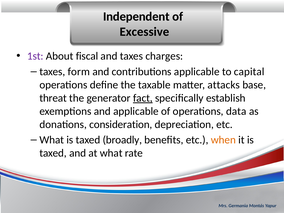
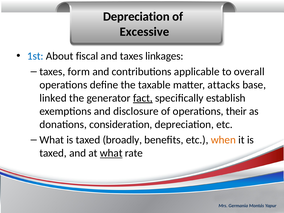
Independent: Independent -> Depreciation (136, 17)
1st colour: purple -> blue (35, 56)
charges: charges -> linkages (164, 56)
capital: capital -> overall (249, 72)
threat: threat -> linked (53, 98)
and applicable: applicable -> disclosure (136, 111)
data: data -> their (236, 111)
what underline: none -> present (111, 153)
